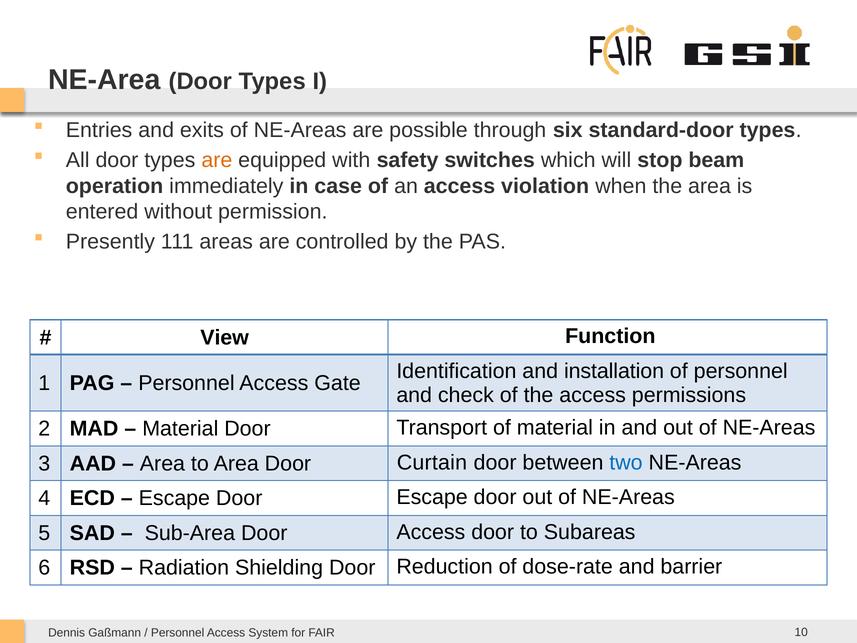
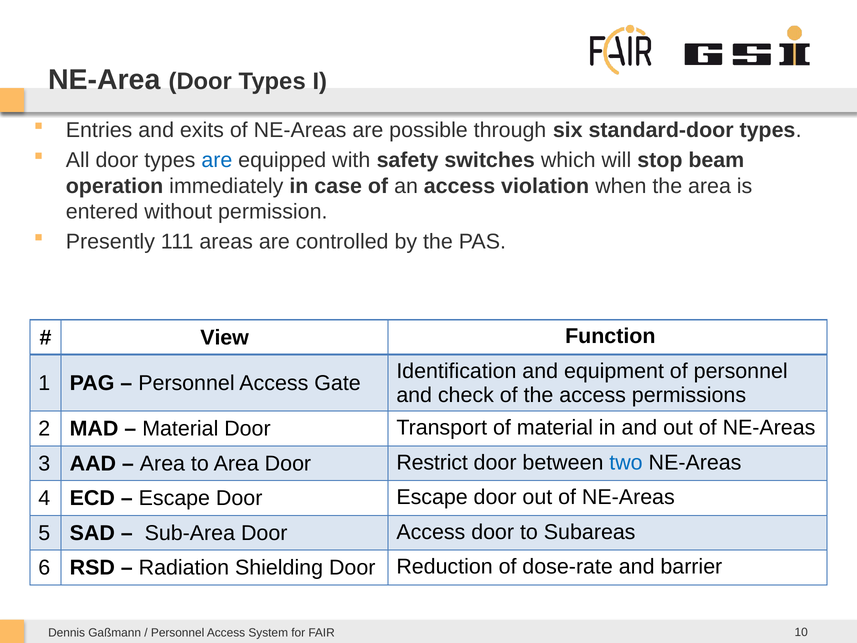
are colour: orange -> blue (217, 160)
installation: installation -> equipment (614, 371)
Curtain: Curtain -> Restrict (432, 462)
